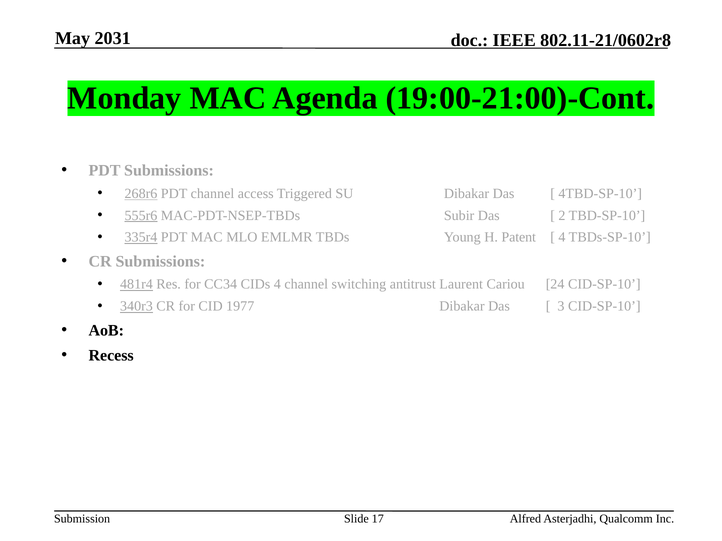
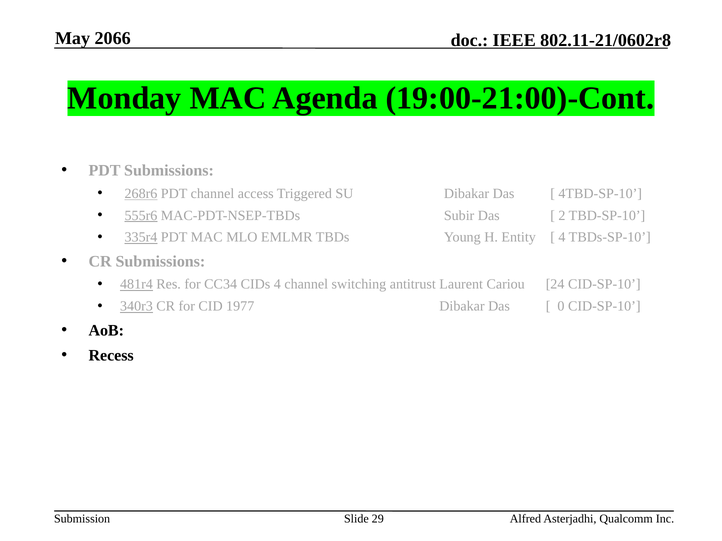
2031: 2031 -> 2066 (113, 38)
Patent: Patent -> Entity (519, 237)
3: 3 -> 0 (561, 306)
17: 17 -> 29 (378, 519)
